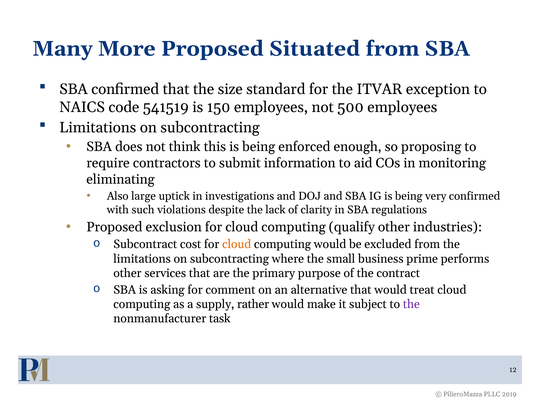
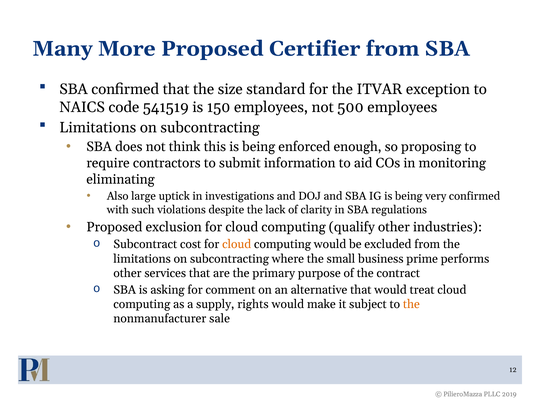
Situated: Situated -> Certifier (315, 49)
rather: rather -> rights (253, 304)
the colour: purple -> orange (411, 304)
task: task -> sale (220, 318)
